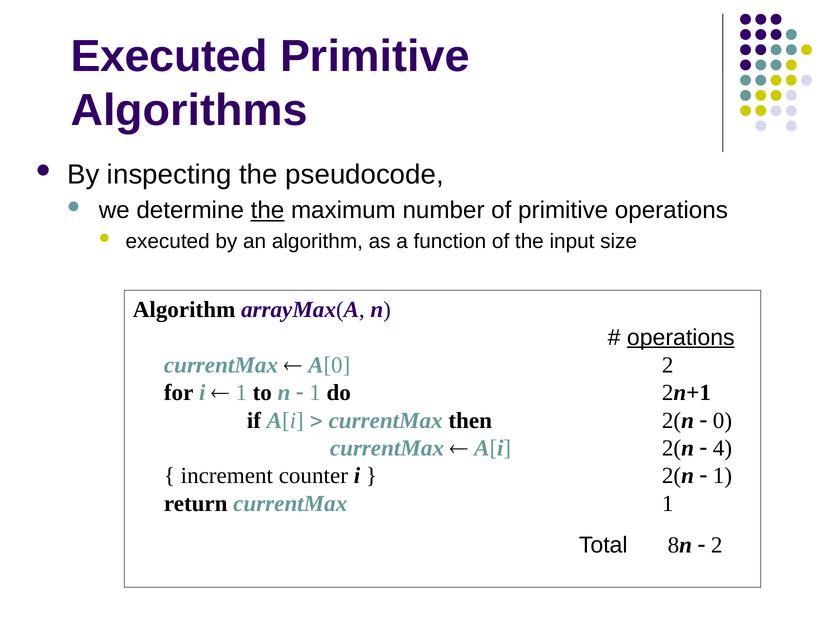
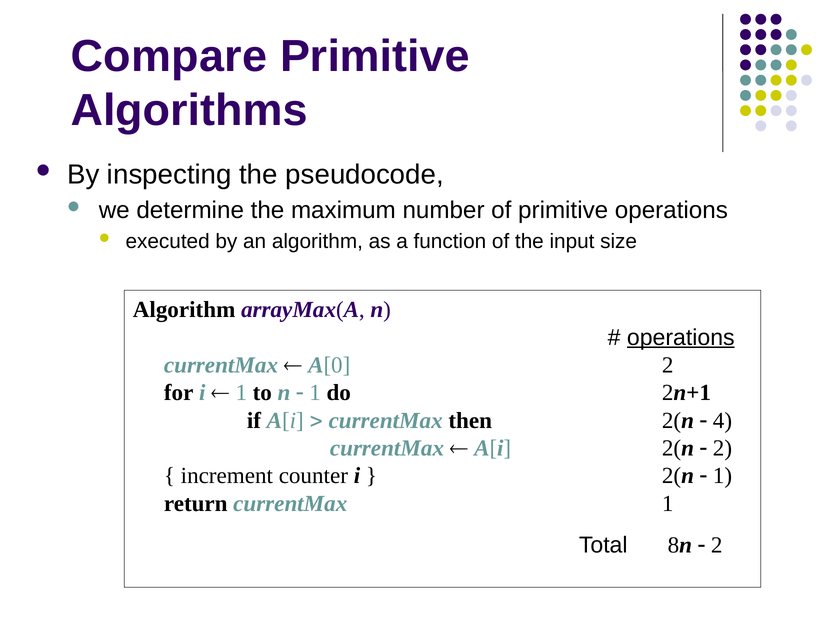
Executed: Executed -> Compare (169, 56)
the underline: present -> none (268, 211)
0: 0 -> 4 (722, 421)
4: 4 -> 2 (722, 448)
